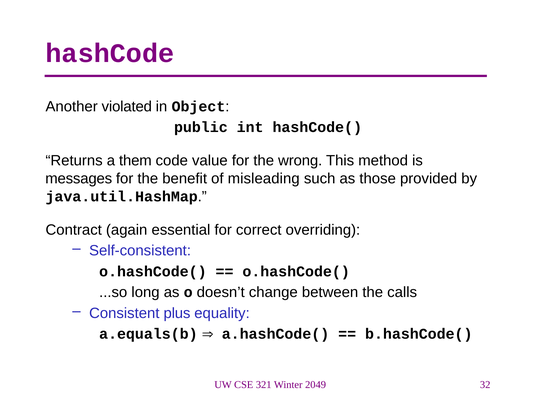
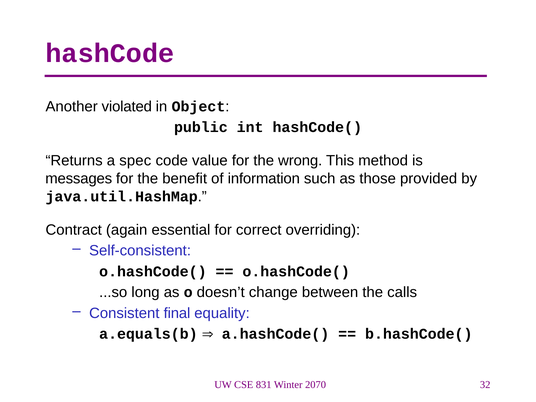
them: them -> spec (135, 161)
misleading: misleading -> information (264, 179)
plus: plus -> final (177, 313)
321: 321 -> 831 (264, 385)
2049: 2049 -> 2070 (316, 385)
